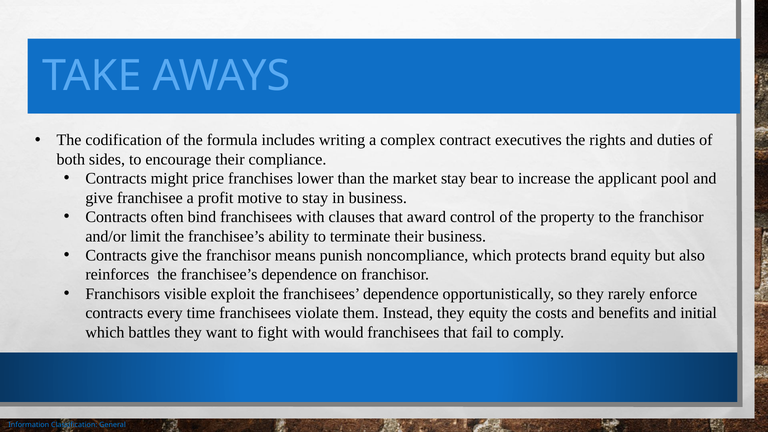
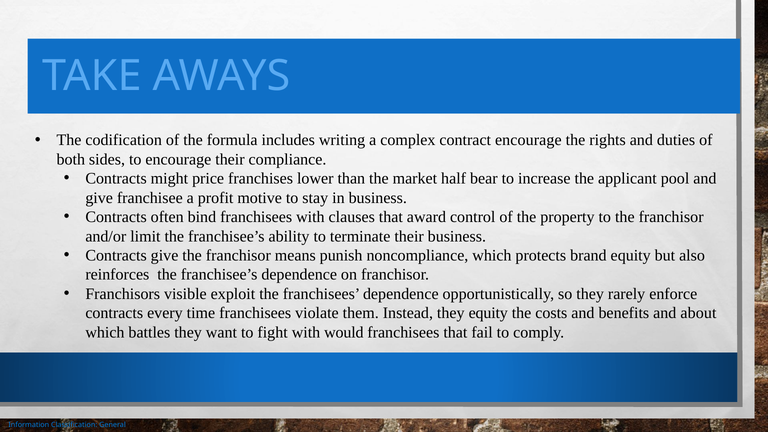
contract executives: executives -> encourage (528, 140)
market stay: stay -> half (454, 179)
initial: initial -> about (698, 313)
